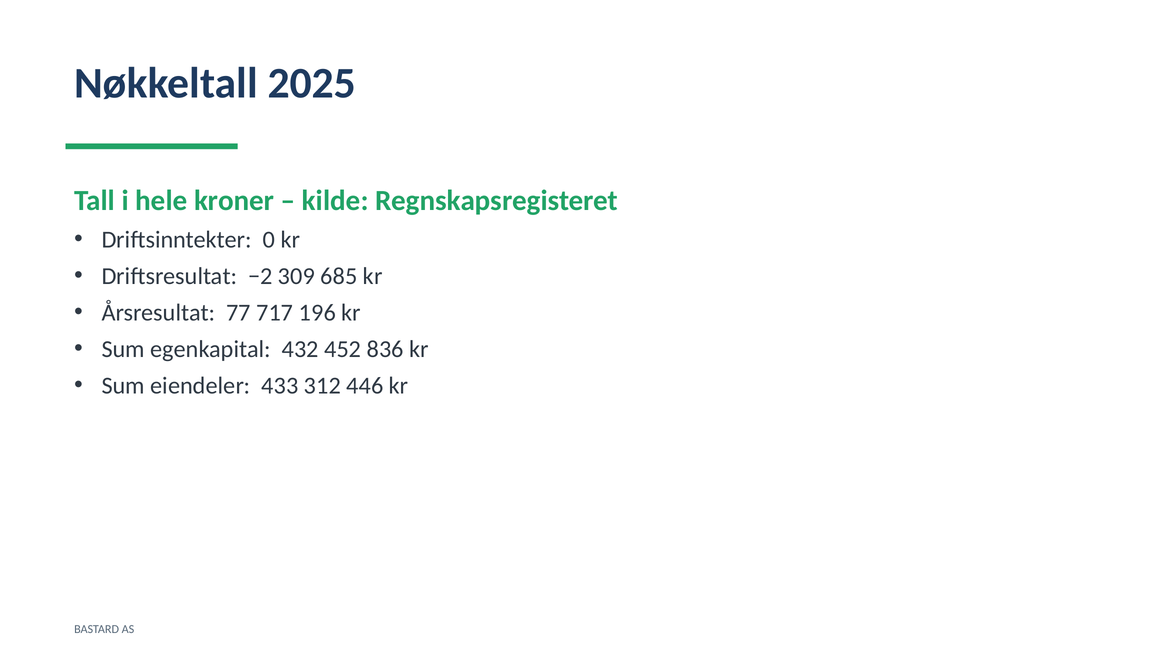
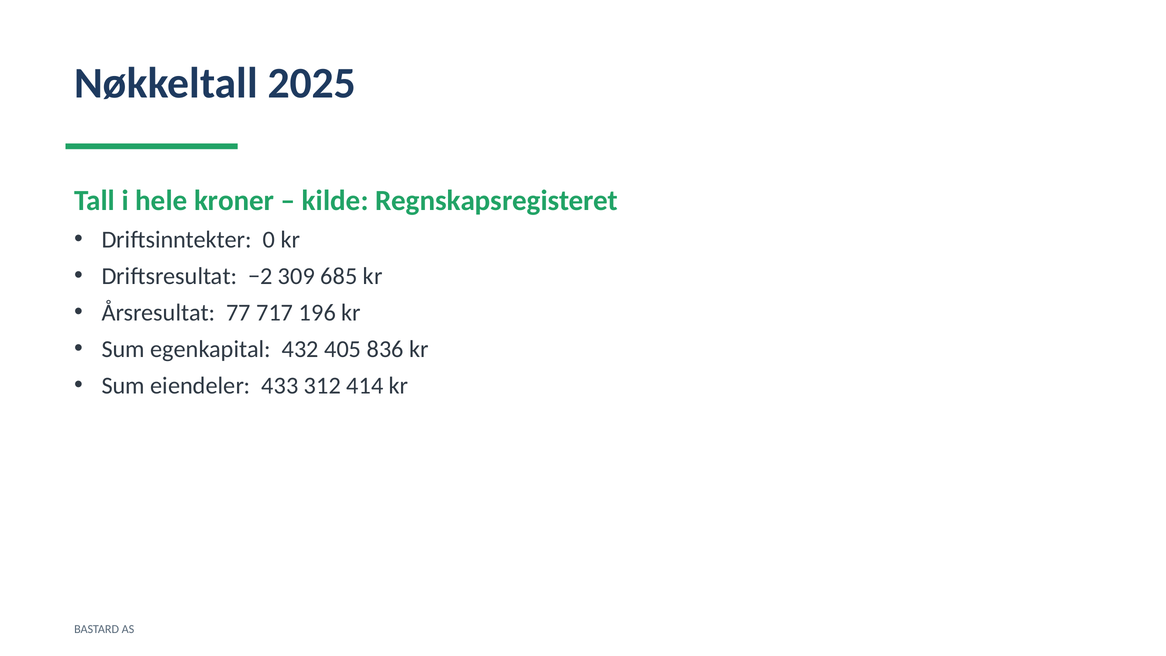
452: 452 -> 405 (343, 349)
446: 446 -> 414 (365, 386)
